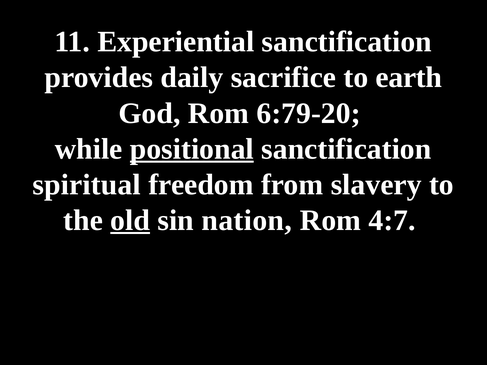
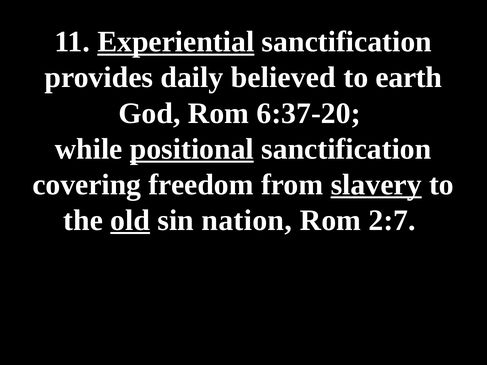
Experiential underline: none -> present (176, 42)
sacrifice: sacrifice -> believed (283, 78)
6:79-20: 6:79-20 -> 6:37-20 (309, 113)
spiritual: spiritual -> covering (87, 185)
slavery underline: none -> present (376, 185)
4:7: 4:7 -> 2:7 (392, 220)
